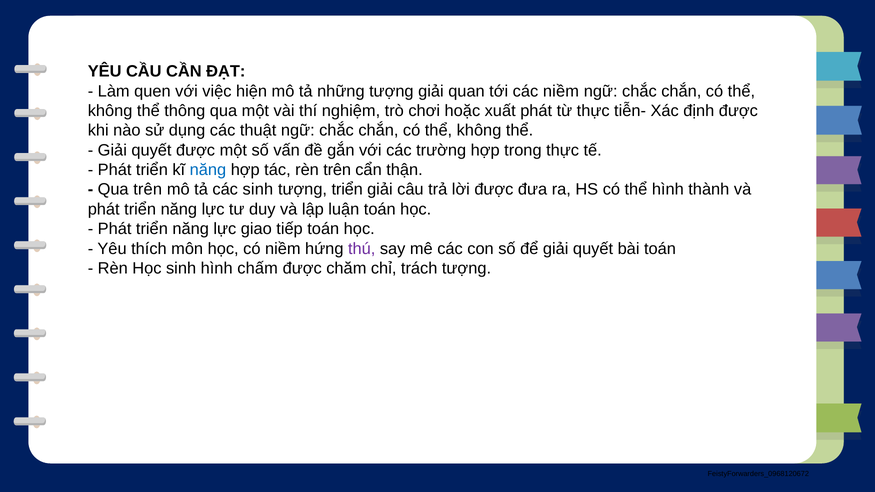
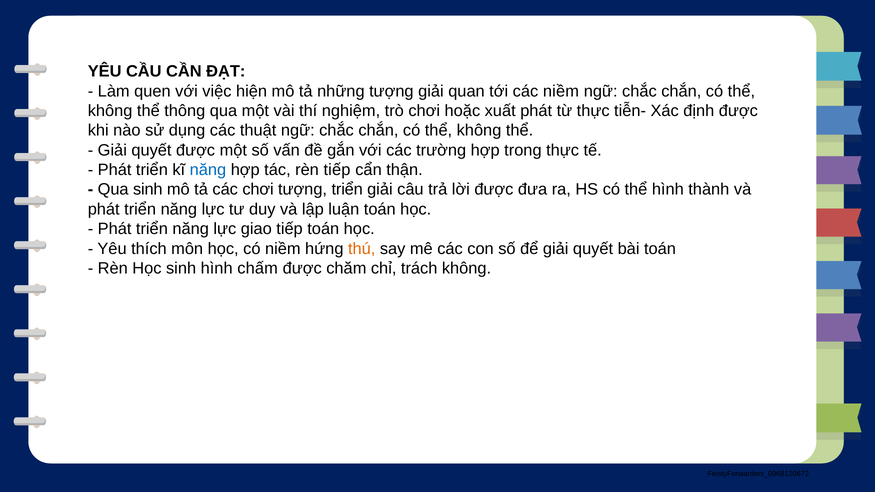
rèn trên: trên -> tiếp (337, 170)
Qua trên: trên -> sinh (148, 190)
các sinh: sinh -> chơi (258, 190)
thú colour: purple -> orange (362, 249)
trách tượng: tượng -> không (467, 268)
